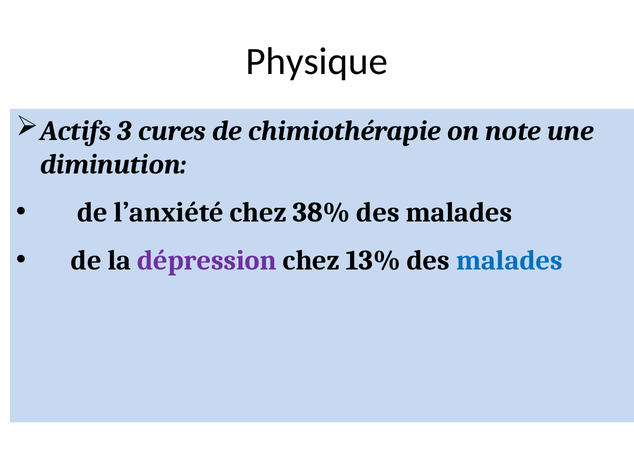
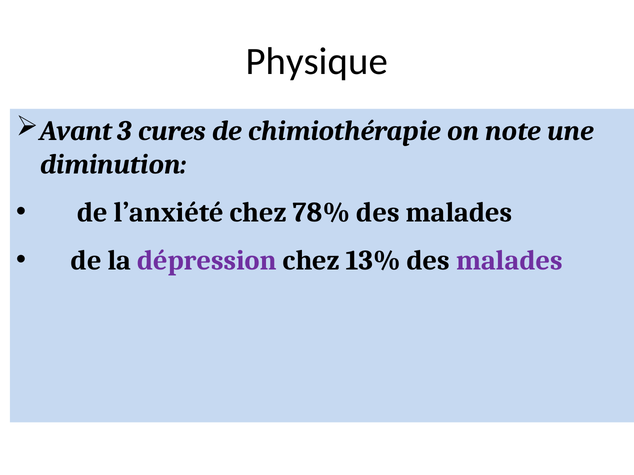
Actifs: Actifs -> Avant (76, 131)
38%: 38% -> 78% (321, 213)
malades colour: blue -> purple (509, 261)
